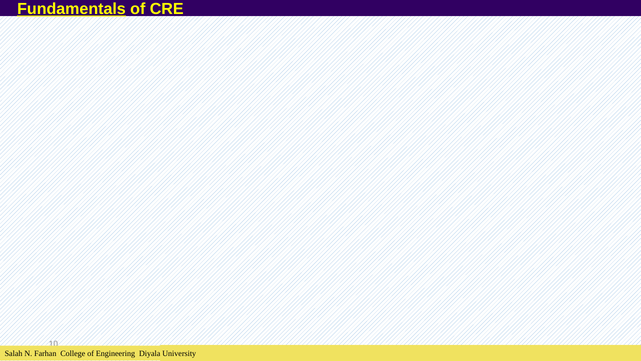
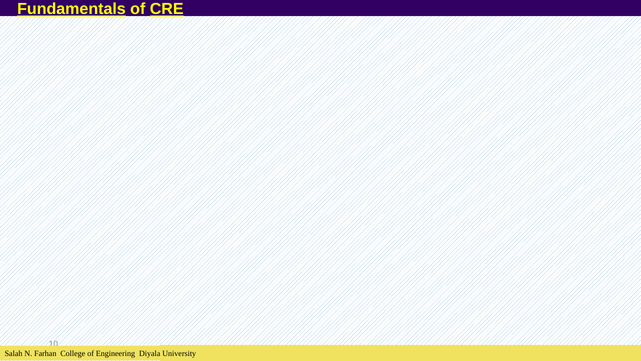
CRE underline: none -> present (167, 9)
